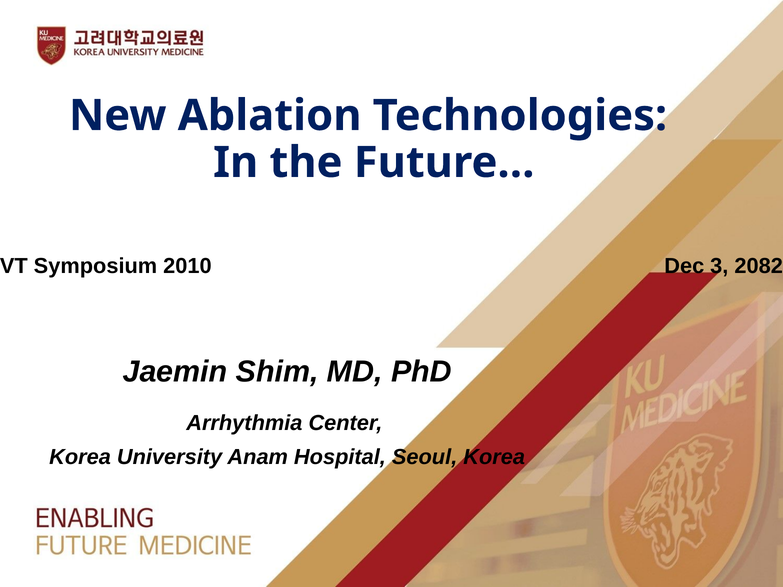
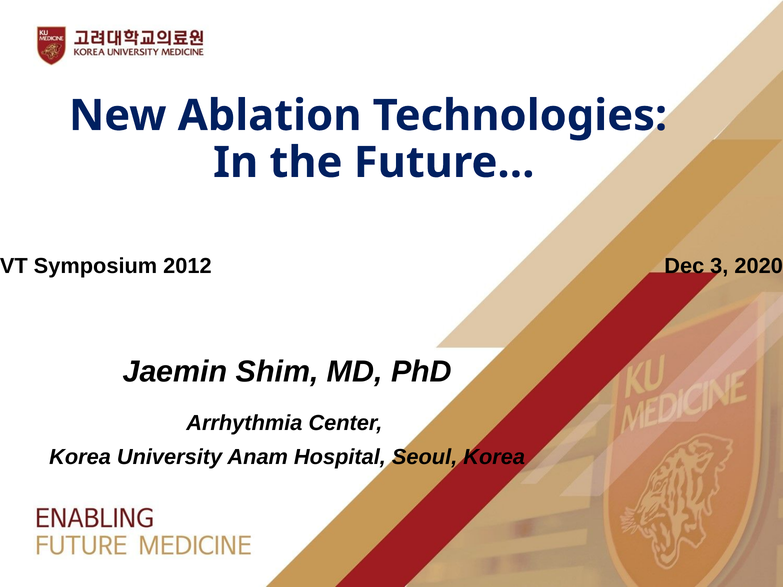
2010: 2010 -> 2012 (187, 266)
2082: 2082 -> 2020 (759, 266)
